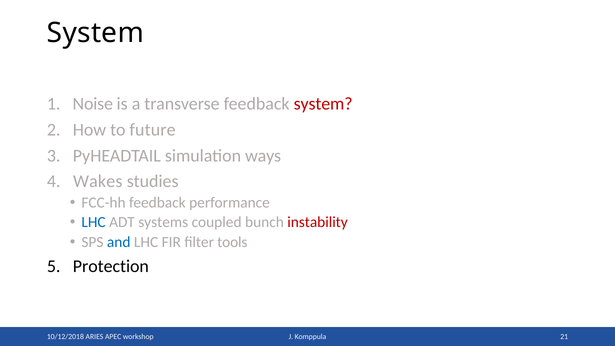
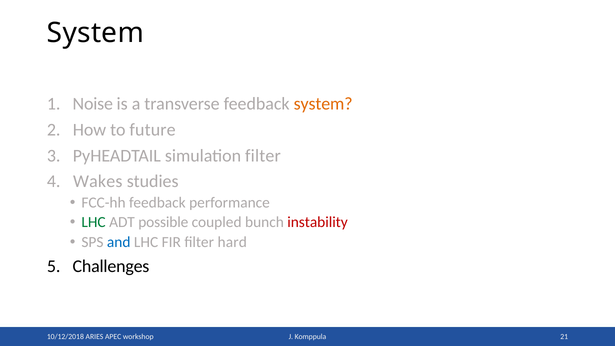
system colour: red -> orange (323, 104)
simulation ways: ways -> filter (263, 156)
LHC colour: blue -> green (94, 222)
systems: systems -> possible (163, 222)
tools: tools -> hard (232, 242)
Protection: Protection -> Challenges (111, 267)
